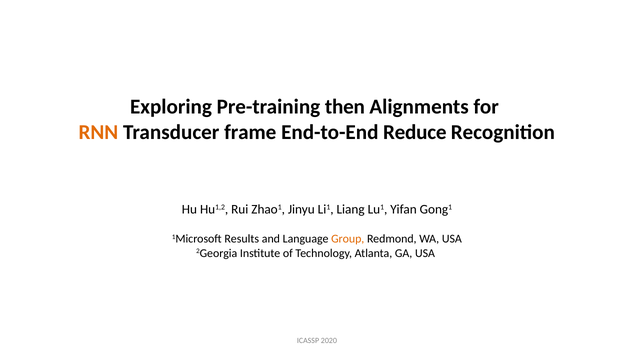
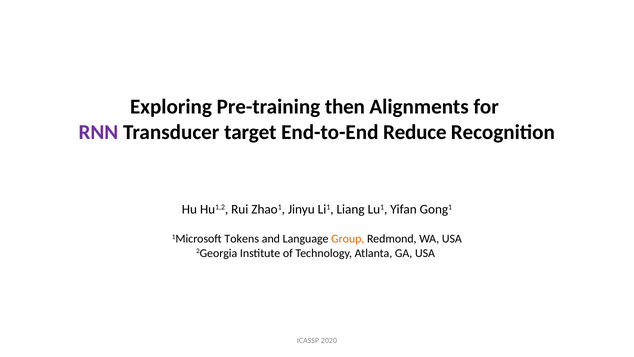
RNN colour: orange -> purple (98, 132)
frame: frame -> target (250, 132)
Results: Results -> Tokens (242, 239)
